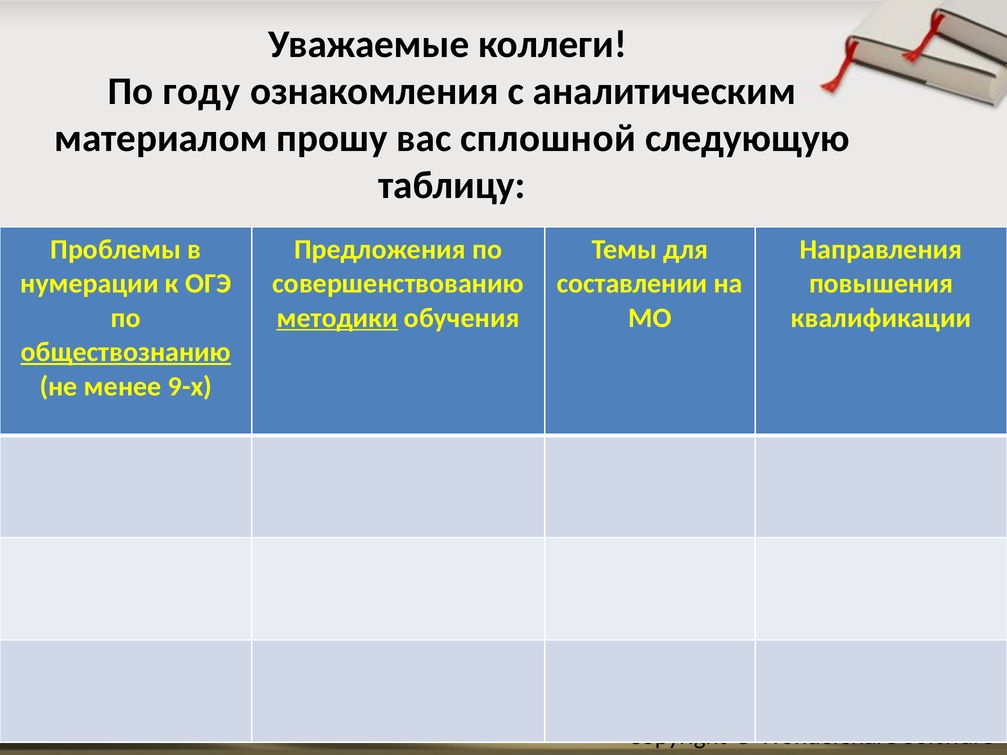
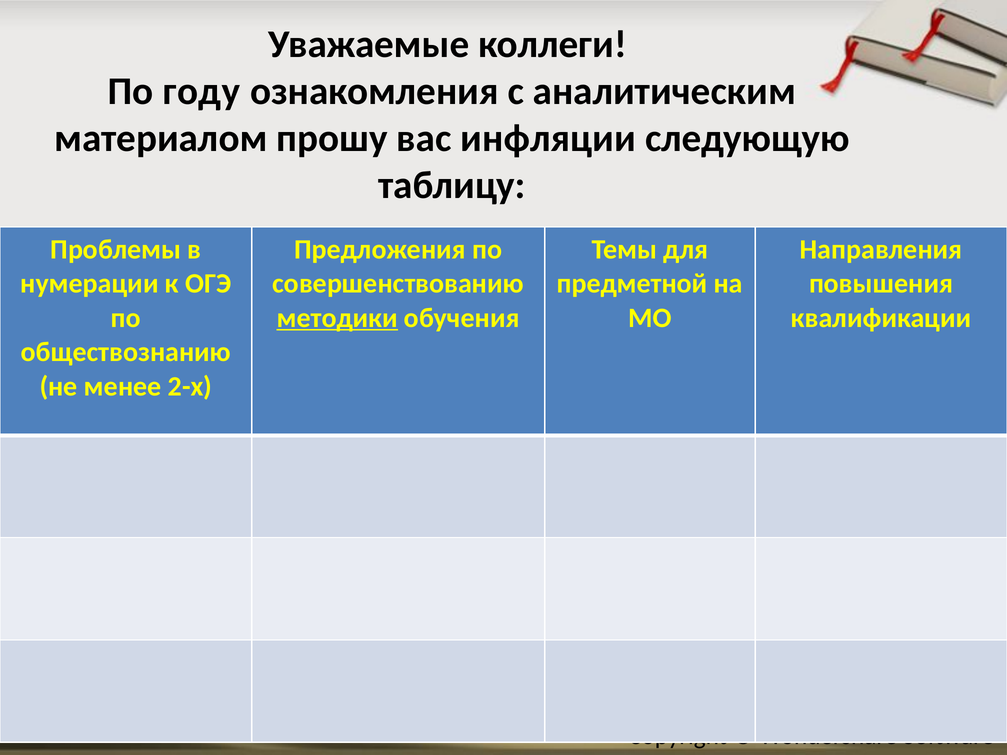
сплошной: сплошной -> инфляции (548, 138)
составлении: составлении -> предметной (632, 284)
обществознанию underline: present -> none (126, 352)
9-х: 9-х -> 2-х (190, 386)
